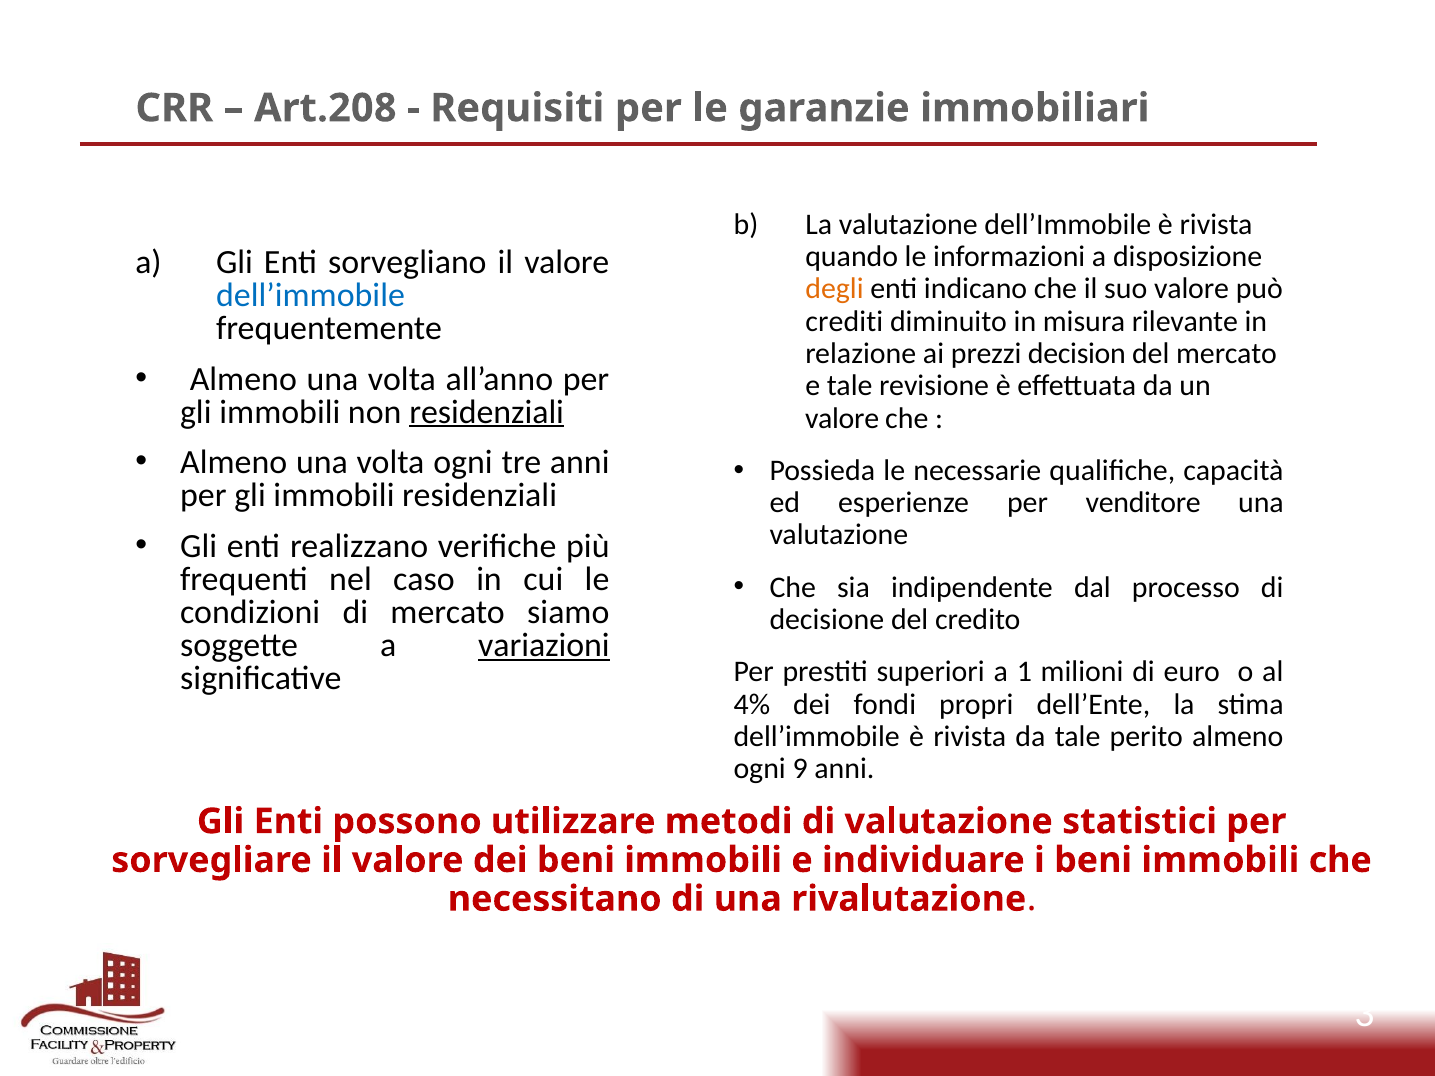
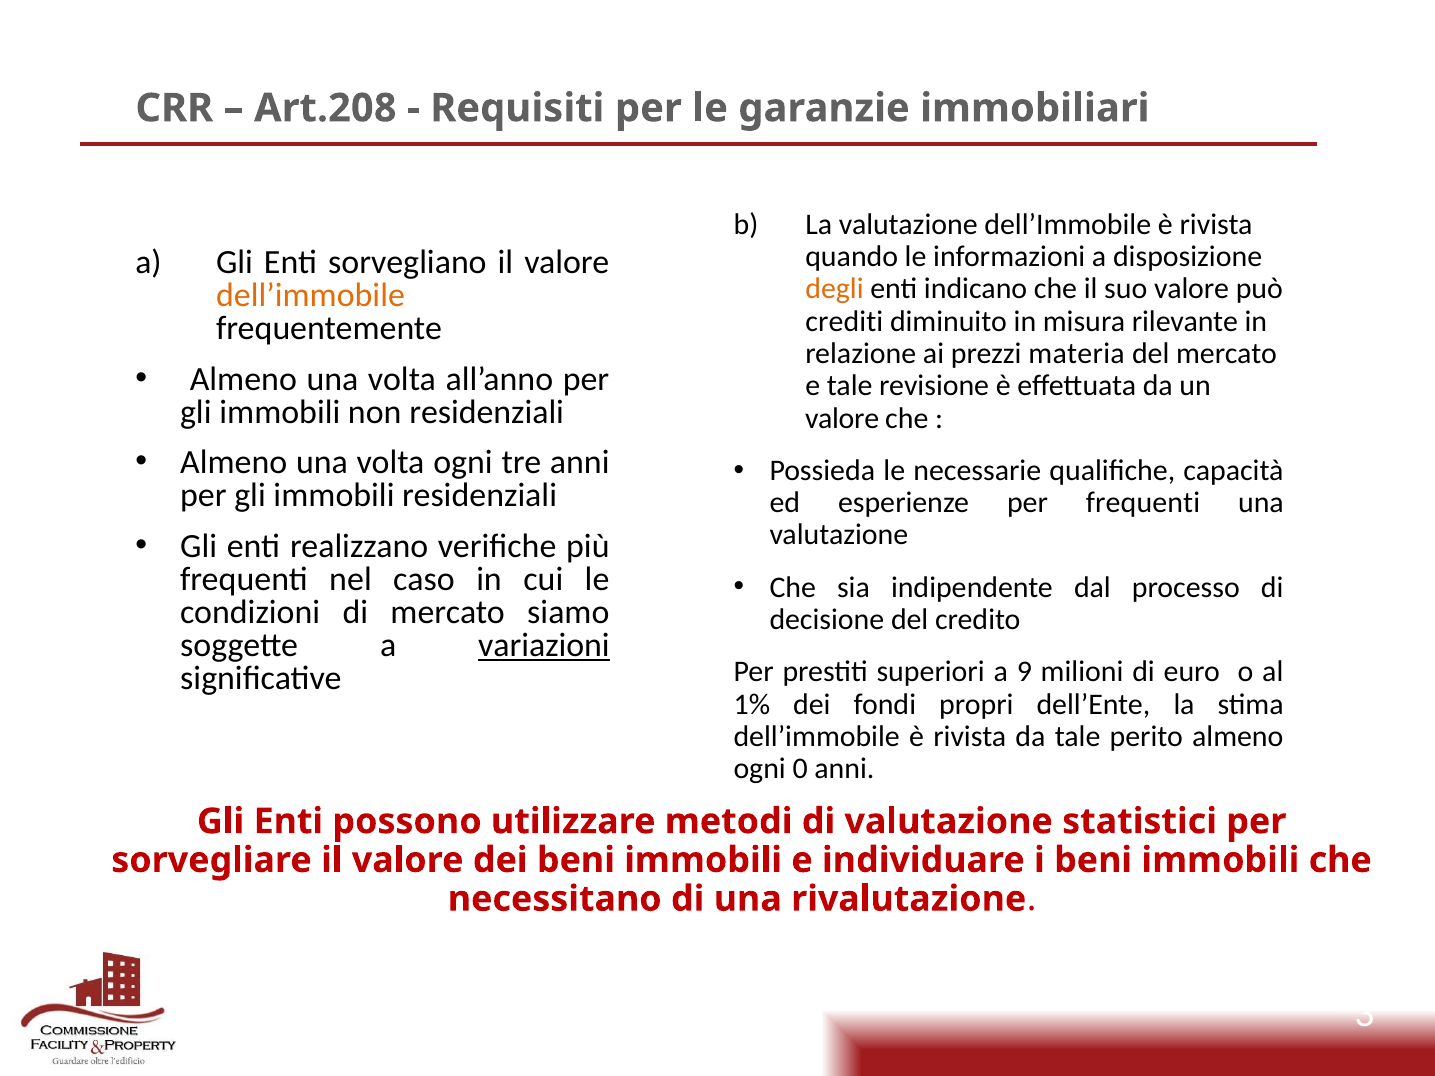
dell’immobile colour: blue -> orange (310, 295)
decision: decision -> materia (1077, 354)
residenziali underline: present -> none (487, 412)
per venditore: venditore -> frequenti (1143, 503)
1: 1 -> 9 (1024, 672)
4%: 4% -> 1% (752, 704)
9: 9 -> 0 (800, 769)
